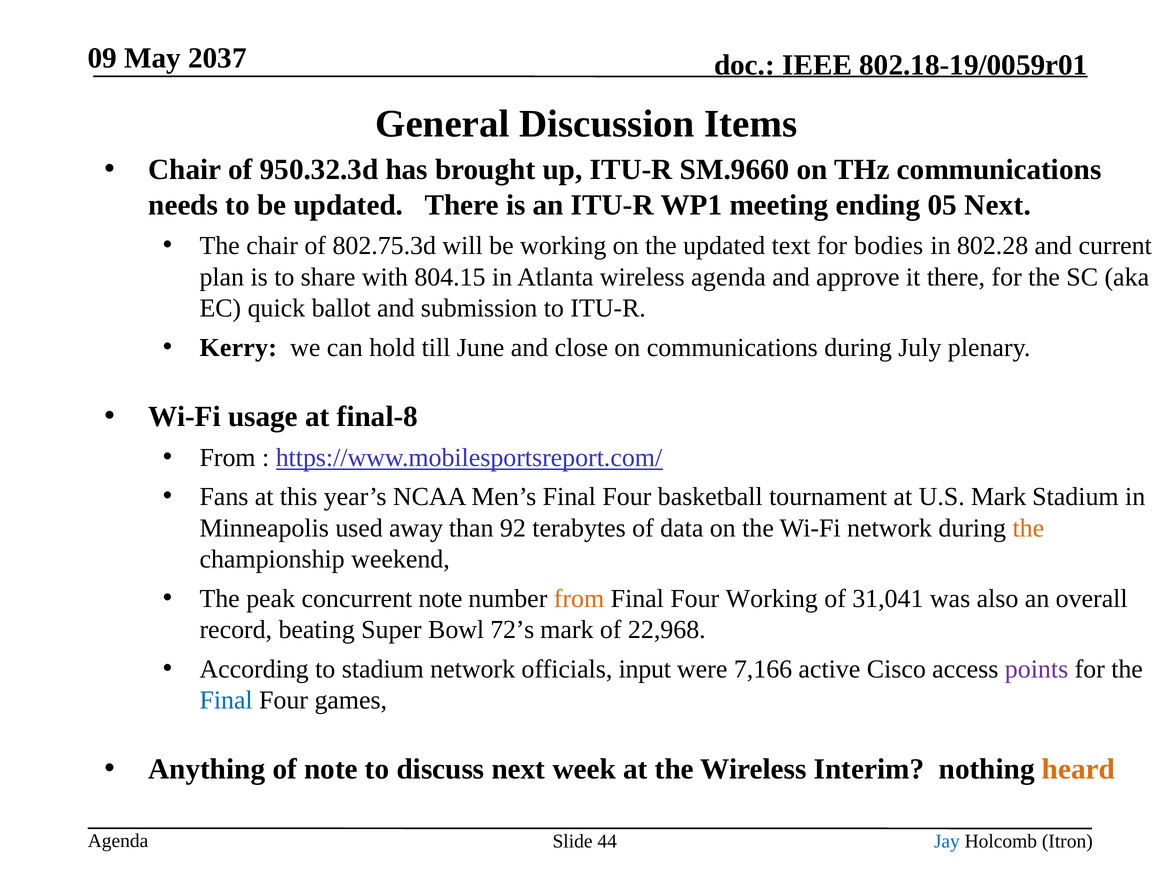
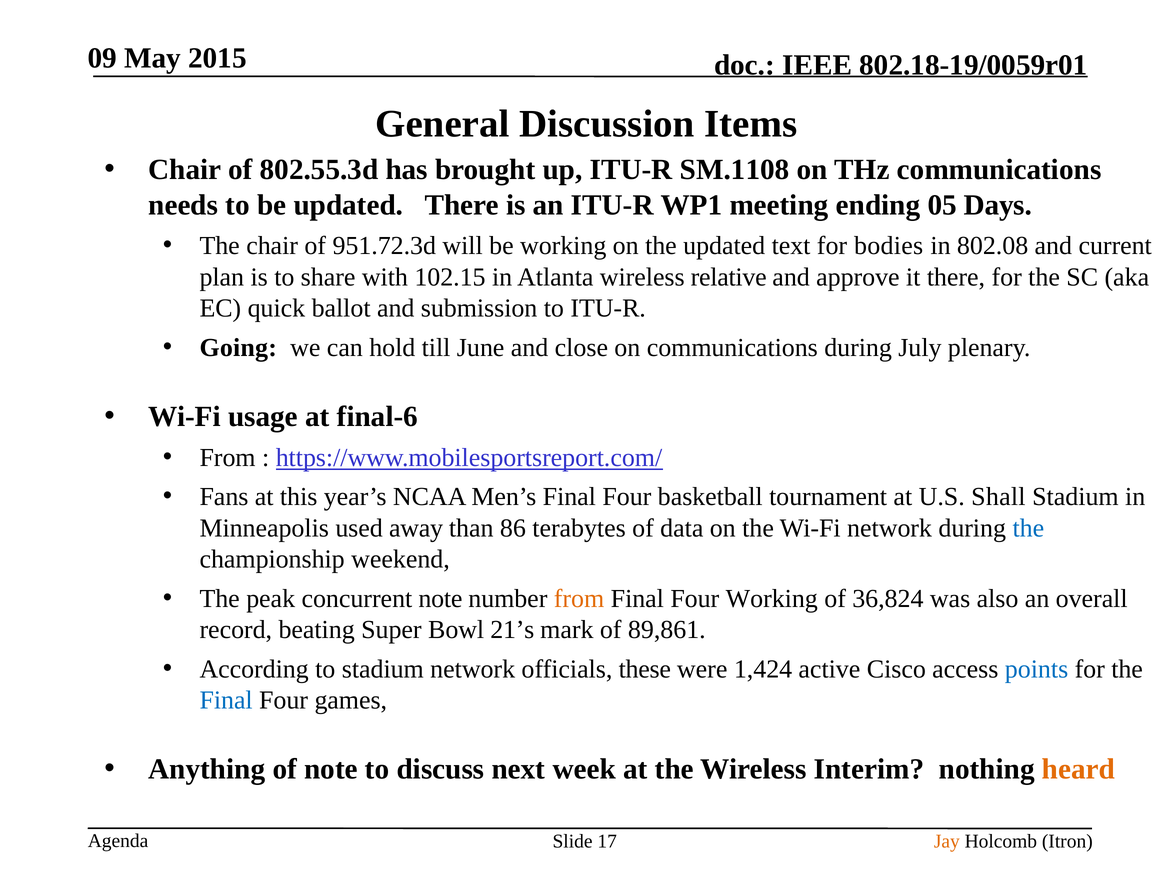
2037: 2037 -> 2015 (217, 58)
950.32.3d: 950.32.3d -> 802.55.3d (319, 170)
SM.9660: SM.9660 -> SM.1108 (735, 170)
05 Next: Next -> Days (998, 205)
802.75.3d: 802.75.3d -> 951.72.3d (384, 246)
802.28: 802.28 -> 802.08 (993, 246)
804.15: 804.15 -> 102.15 (450, 277)
wireless agenda: agenda -> relative (729, 277)
Kerry: Kerry -> Going (238, 348)
final-8: final-8 -> final-6 (377, 417)
U.S Mark: Mark -> Shall (998, 497)
92: 92 -> 86 (513, 528)
the colour: orange -> blue (1028, 528)
31,041: 31,041 -> 36,824 (888, 599)
72’s: 72’s -> 21’s (512, 630)
22,968: 22,968 -> 89,861 (667, 630)
input: input -> these (645, 669)
7,166: 7,166 -> 1,424 (763, 669)
points colour: purple -> blue (1037, 669)
44: 44 -> 17 (607, 842)
Jay colour: blue -> orange (947, 842)
